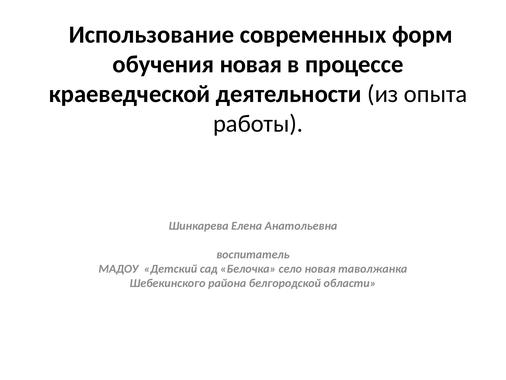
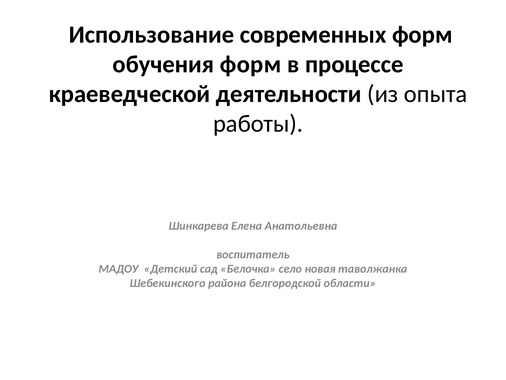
обучения новая: новая -> форм (251, 64)
